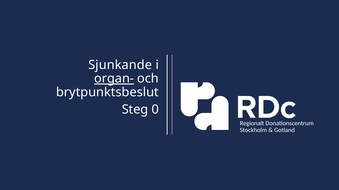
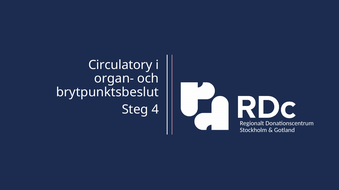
Sjunkande: Sjunkande -> Circulatory (120, 65)
organ- underline: present -> none (114, 79)
0: 0 -> 4 (155, 110)
